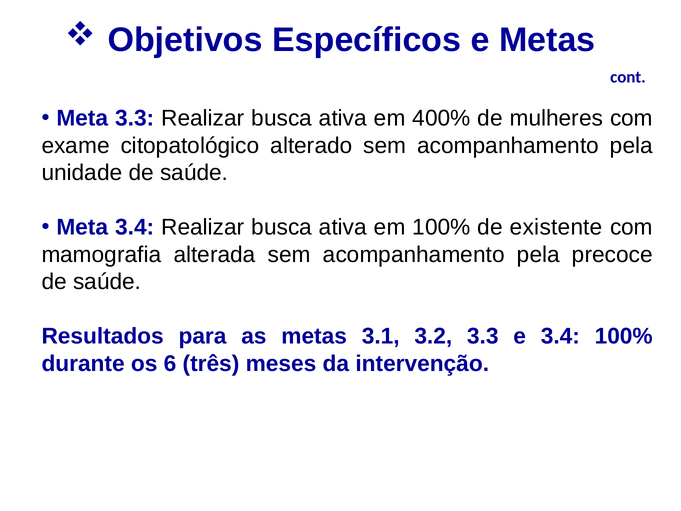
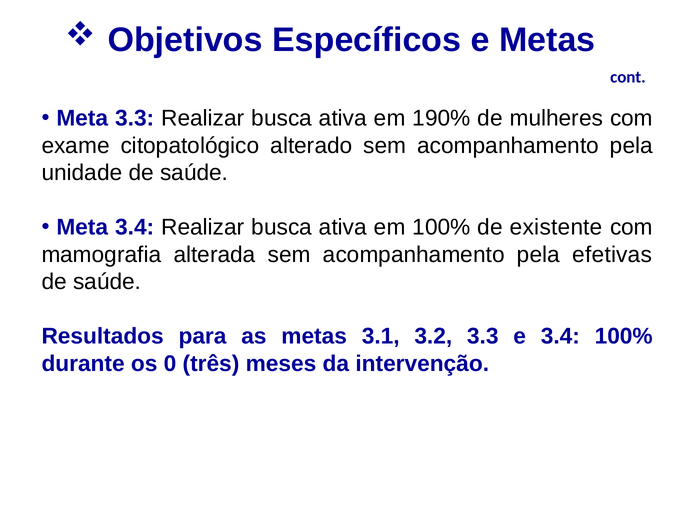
400%: 400% -> 190% (441, 118)
precoce: precoce -> efetivas (612, 255)
6: 6 -> 0 (170, 364)
